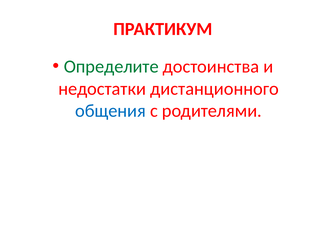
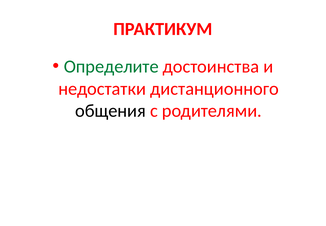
общения colour: blue -> black (111, 111)
